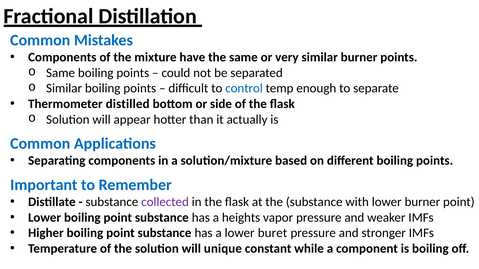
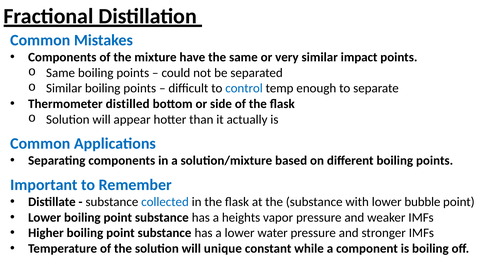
similar burner: burner -> impact (359, 57)
collected colour: purple -> blue (165, 202)
lower burner: burner -> bubble (422, 202)
buret: buret -> water (273, 233)
